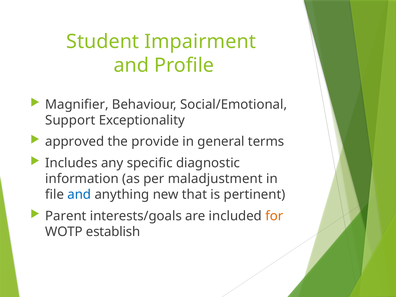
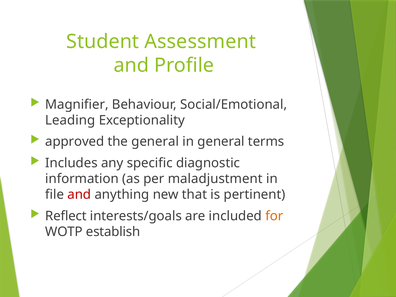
Impairment: Impairment -> Assessment (200, 42)
Support: Support -> Leading (70, 120)
the provide: provide -> general (155, 142)
and colour: blue -> red (79, 195)
Parent: Parent -> Reflect (66, 216)
